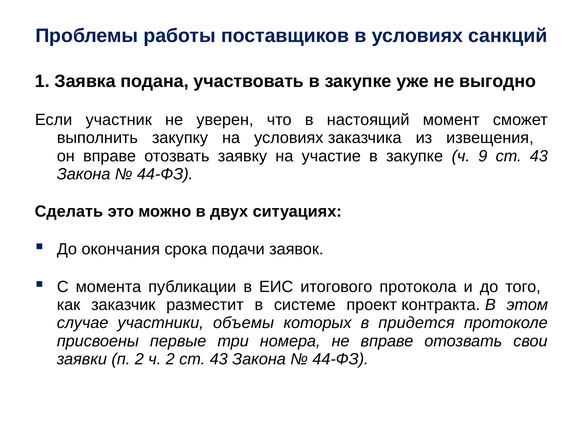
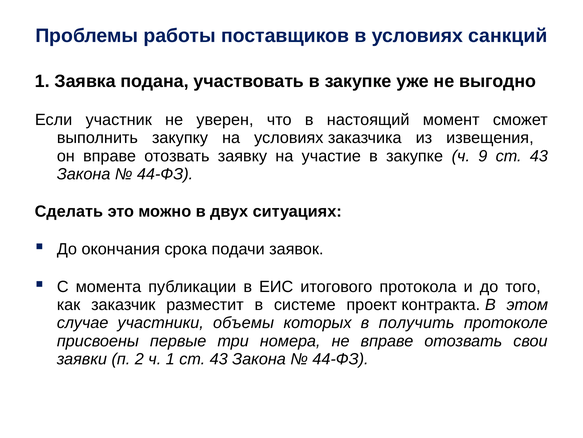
придется: придется -> получить (417, 322)
ч 2: 2 -> 1 (170, 358)
